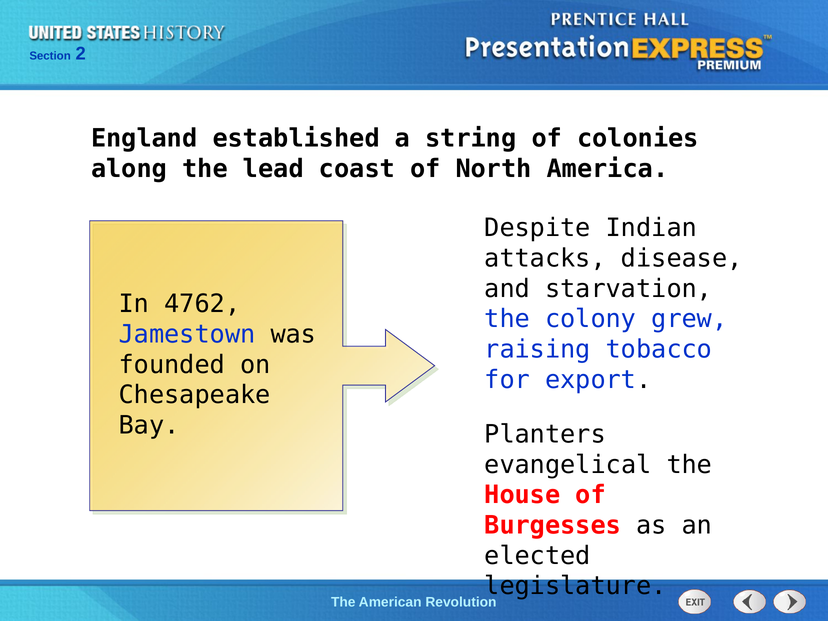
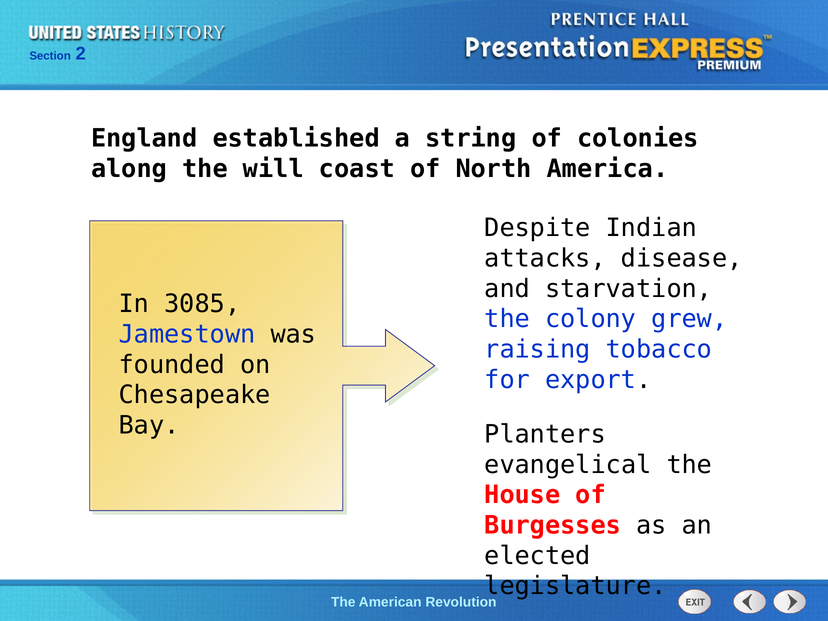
lead: lead -> will (273, 169)
4762: 4762 -> 3085 (202, 304)
